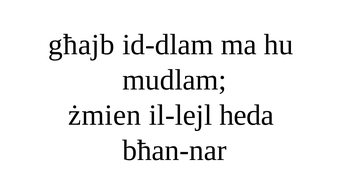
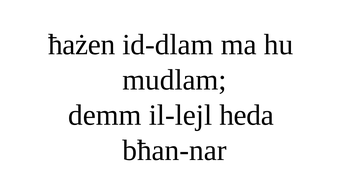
għajb: għajb -> ħażen (82, 45)
żmien: żmien -> demm (105, 115)
